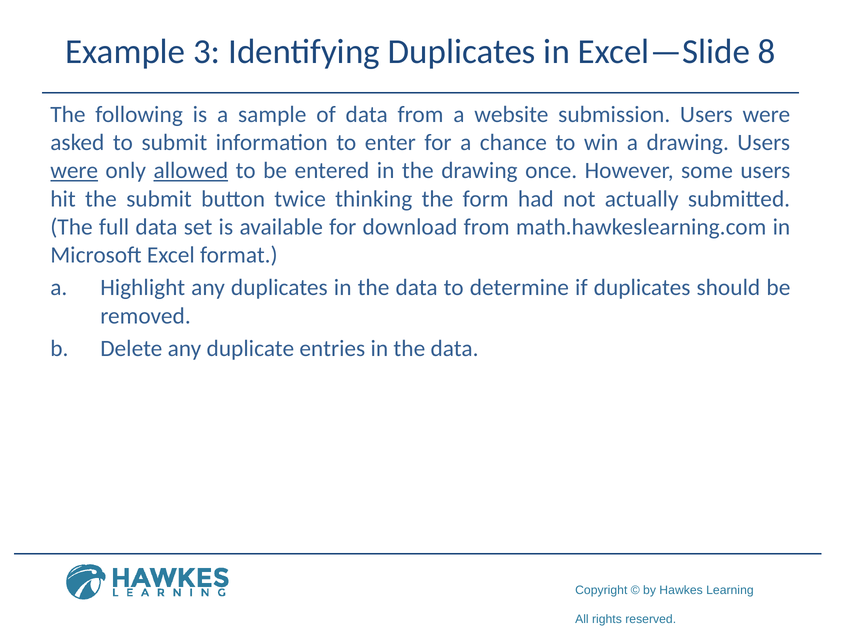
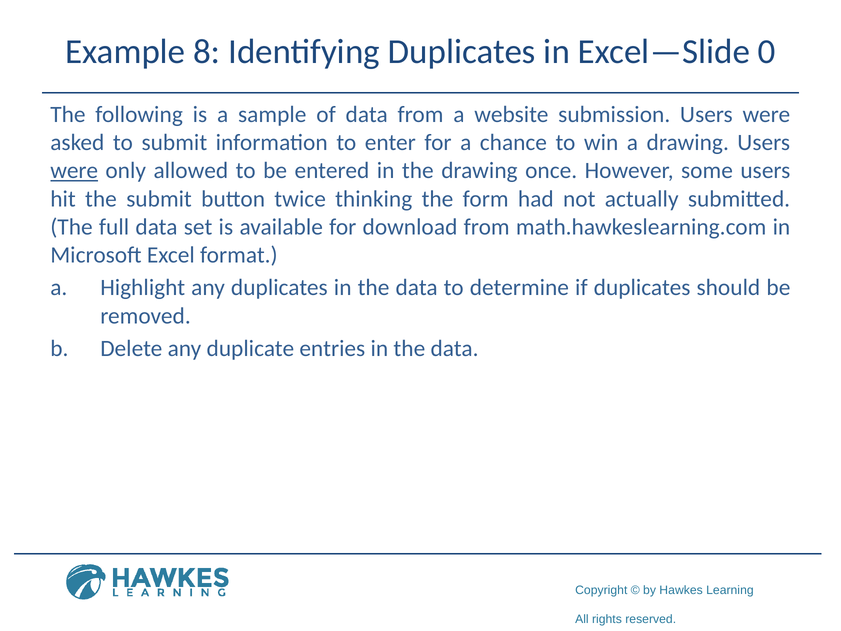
3: 3 -> 8 (207, 52)
8: 8 -> 0 (767, 52)
allowed underline: present -> none (191, 171)
